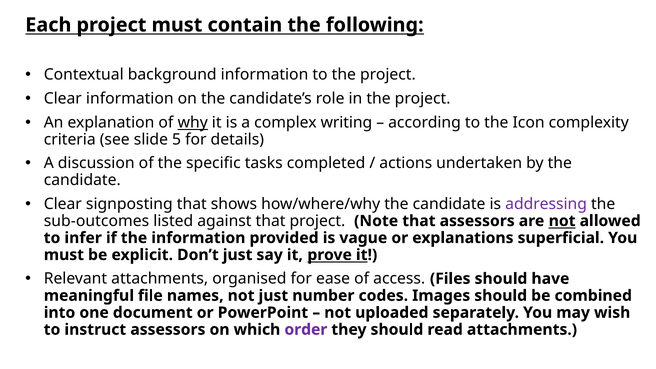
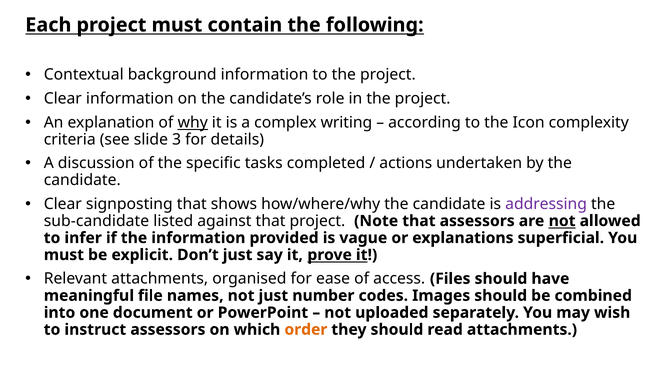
5: 5 -> 3 (177, 139)
sub-outcomes: sub-outcomes -> sub-candidate (96, 221)
order colour: purple -> orange (306, 330)
